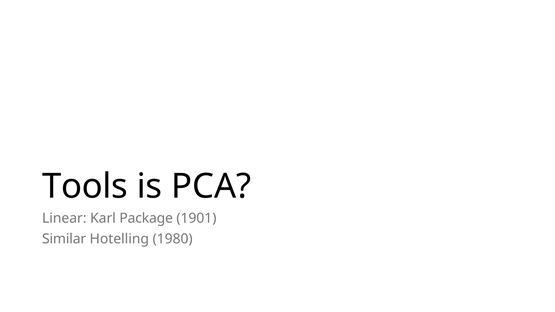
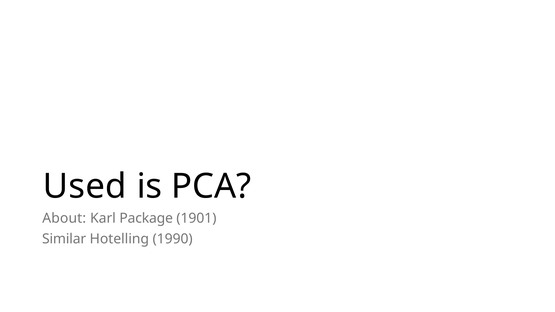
Tools: Tools -> Used (85, 187)
Linear: Linear -> About (64, 218)
1980: 1980 -> 1990 (173, 239)
